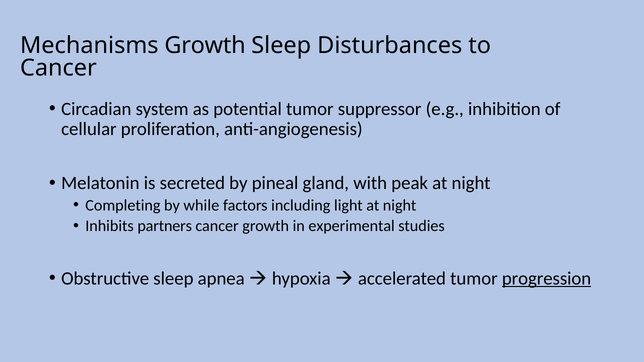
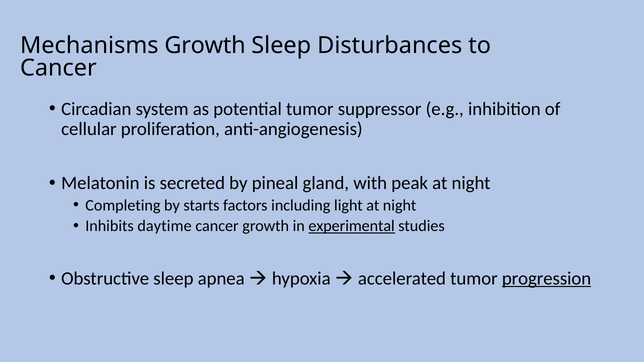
while: while -> starts (201, 205)
partners: partners -> daytime (165, 226)
experimental underline: none -> present (352, 226)
